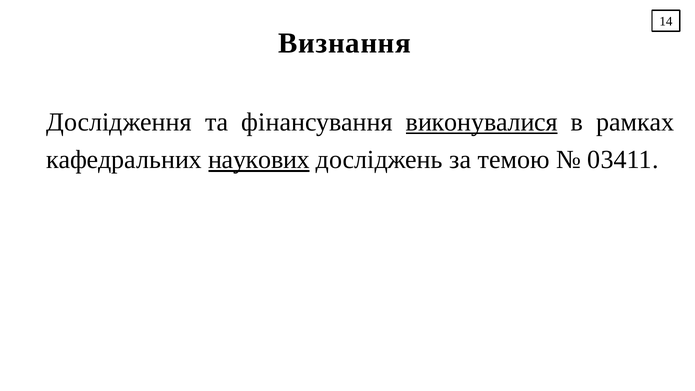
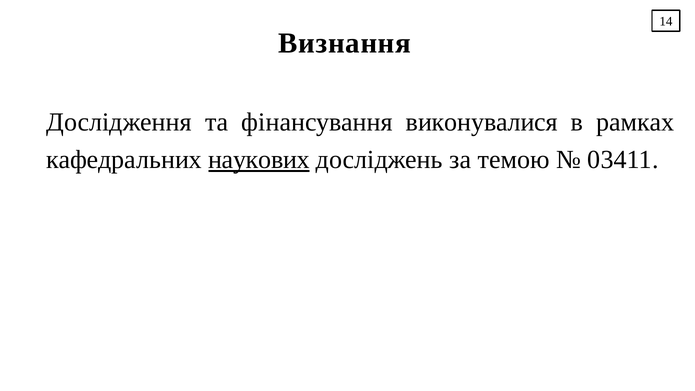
виконувалися underline: present -> none (482, 122)
